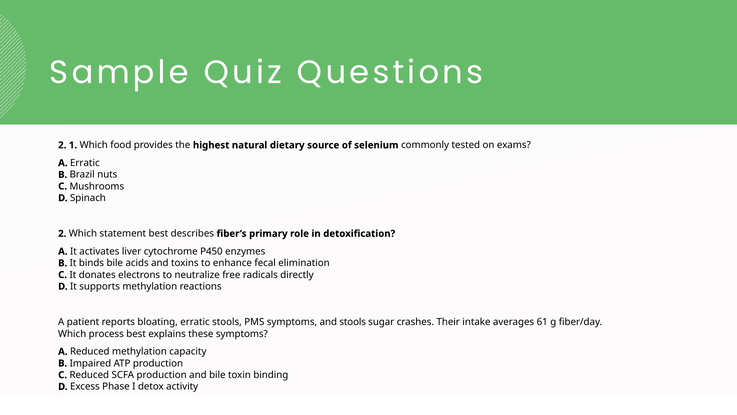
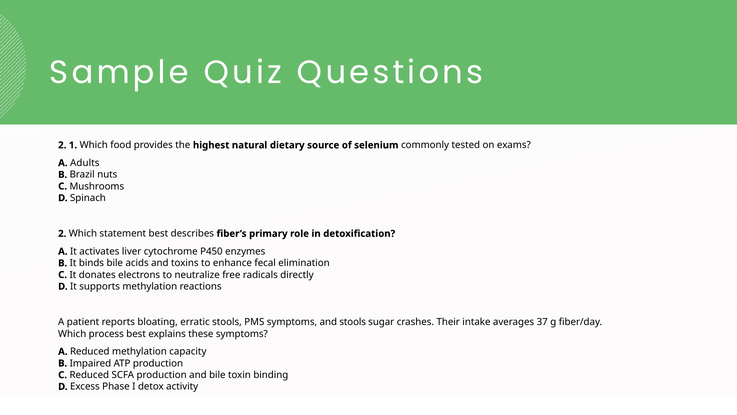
A Erratic: Erratic -> Adults (85, 163)
61: 61 -> 37 (542, 322)
